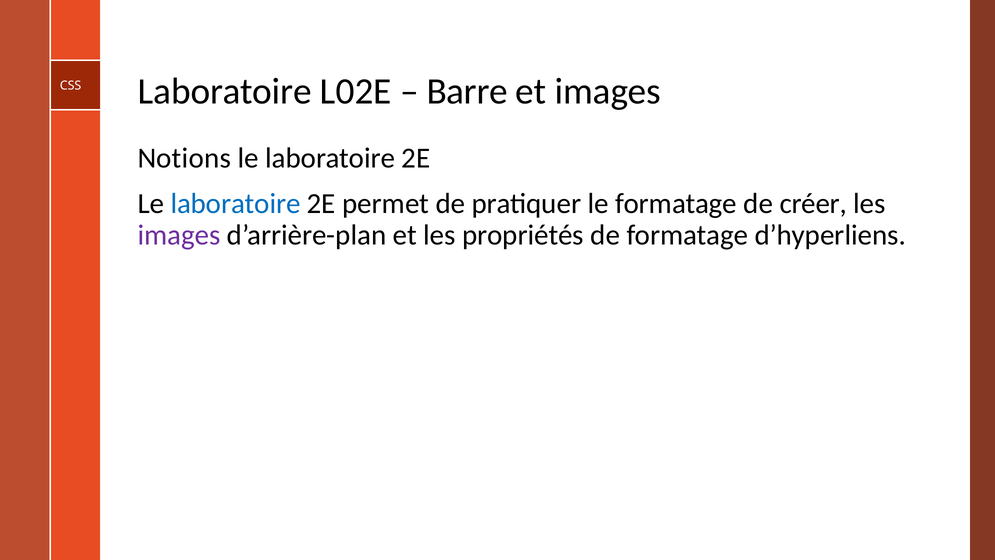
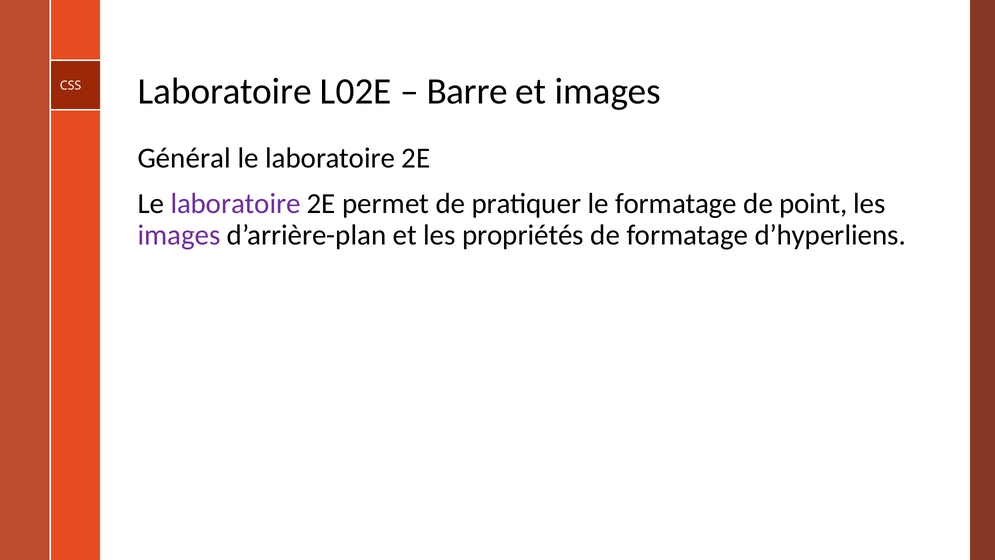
Notions: Notions -> Général (184, 158)
laboratoire colour: blue -> purple (236, 204)
créer: créer -> point (813, 204)
